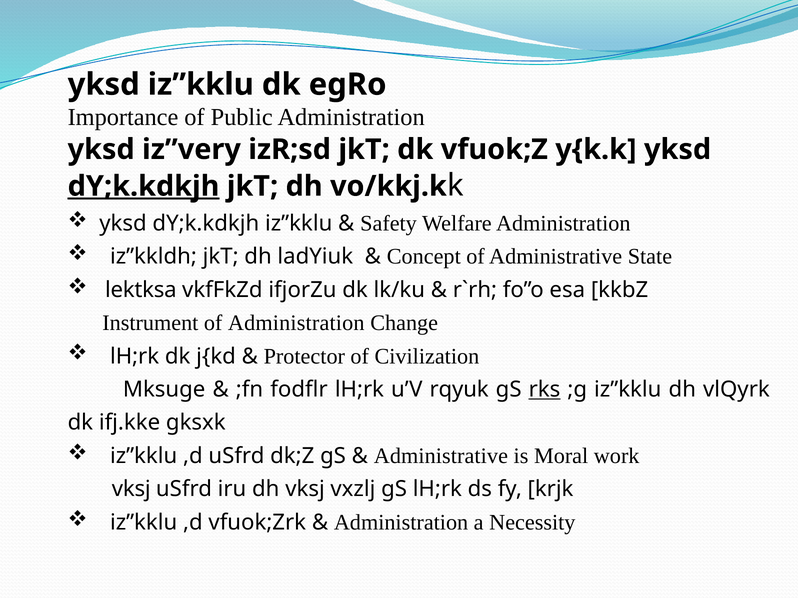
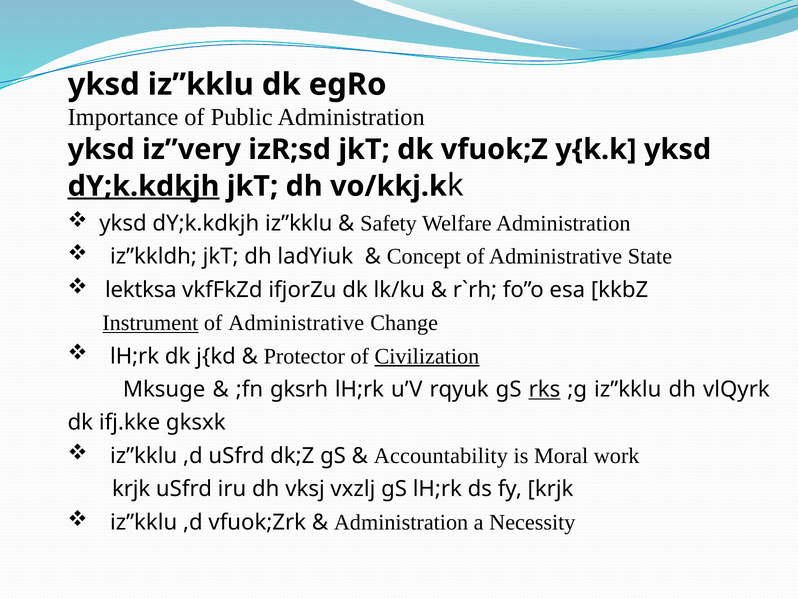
Instrument underline: none -> present (150, 323)
Administration: Administration -> Administrative (296, 323)
Civilization underline: none -> present (427, 357)
fodflr: fodflr -> gksrh (299, 390)
Administrative: Administrative -> Accountability (441, 456)
vksj: vksj -> krjk (131, 490)
